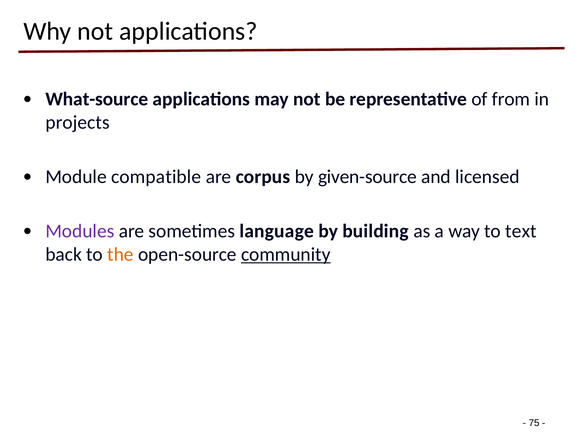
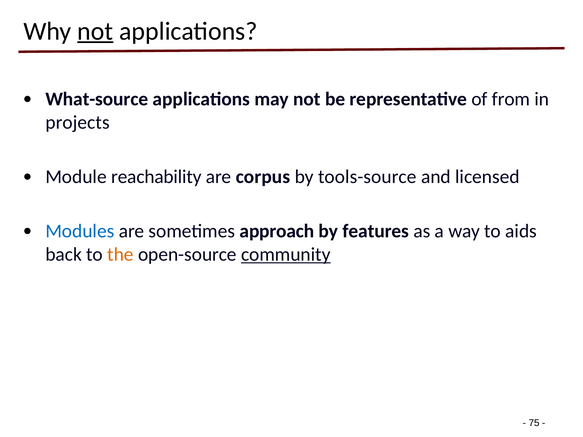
not underline: none -> present (95, 31)
compatible: compatible -> reachability (156, 177)
given-source: given-source -> tools-source (367, 177)
Modules colour: purple -> blue (80, 231)
language: language -> approach (277, 231)
building: building -> features (376, 231)
text: text -> aids (521, 231)
